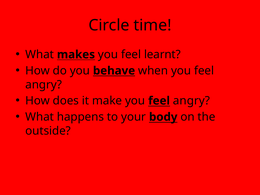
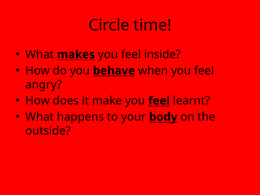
learnt: learnt -> inside (162, 55)
make you feel angry: angry -> learnt (192, 101)
